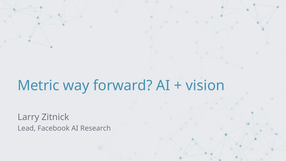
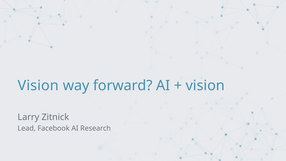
Metric: Metric -> Vision (38, 86)
